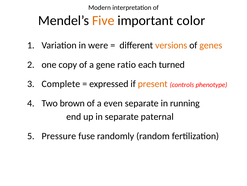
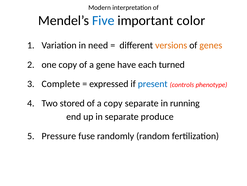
Five colour: orange -> blue (103, 21)
were: were -> need (98, 45)
ratio: ratio -> have (127, 64)
present colour: orange -> blue (153, 84)
brown: brown -> stored (72, 103)
a even: even -> copy (113, 103)
paternal: paternal -> produce (157, 116)
